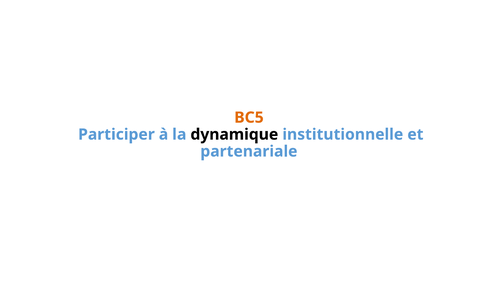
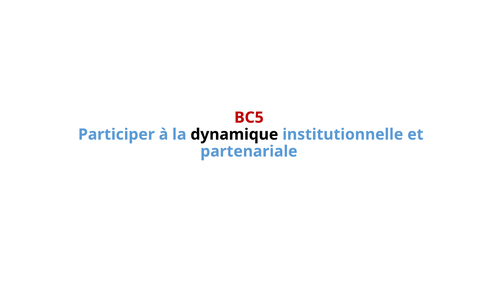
BC5 colour: orange -> red (249, 118)
